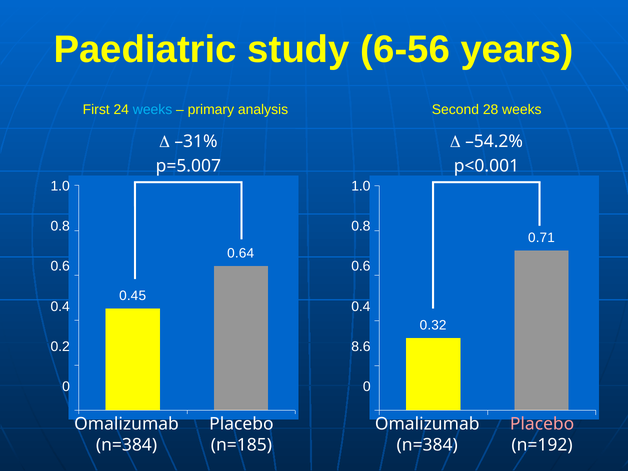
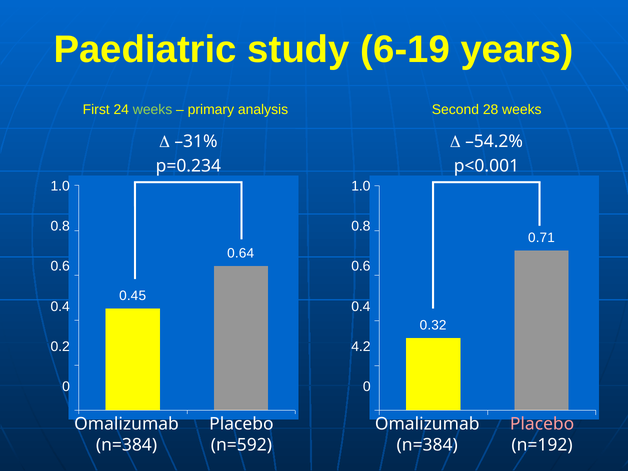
6-56: 6-56 -> 6-19 (405, 50)
weeks colour: light blue -> light green (153, 109)
p=5.007: p=5.007 -> p=0.234 (188, 166)
8.6: 8.6 -> 4.2 (361, 347)
n=185: n=185 -> n=592 (241, 445)
